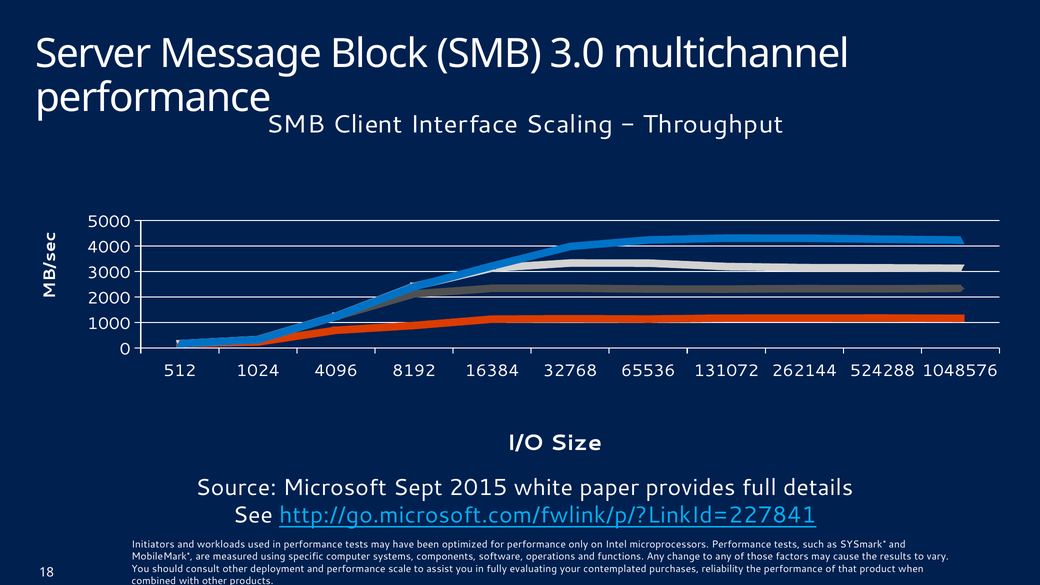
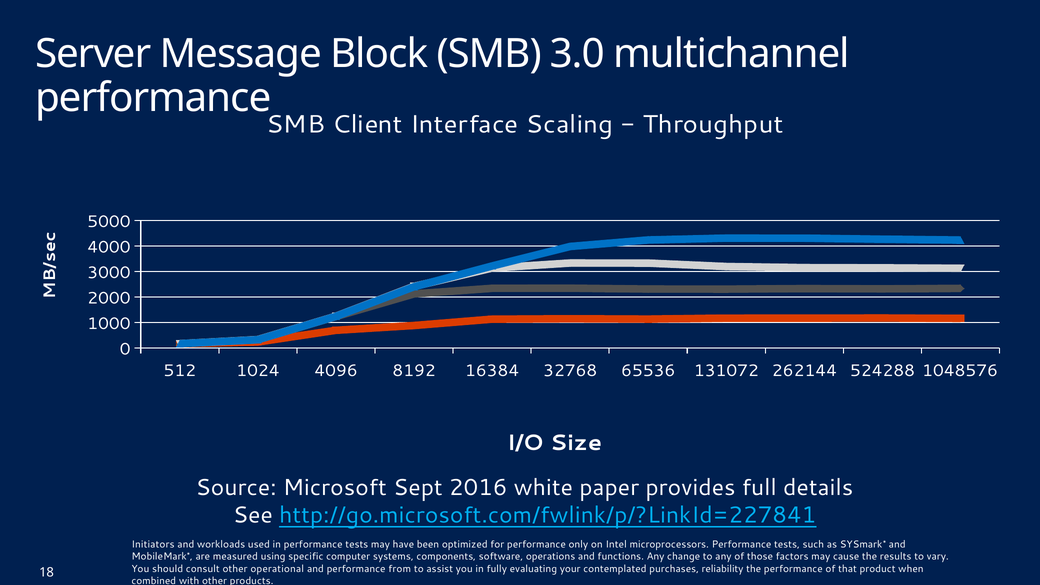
2015: 2015 -> 2016 (478, 487)
deployment: deployment -> operational (277, 569)
scale: scale -> from (400, 569)
